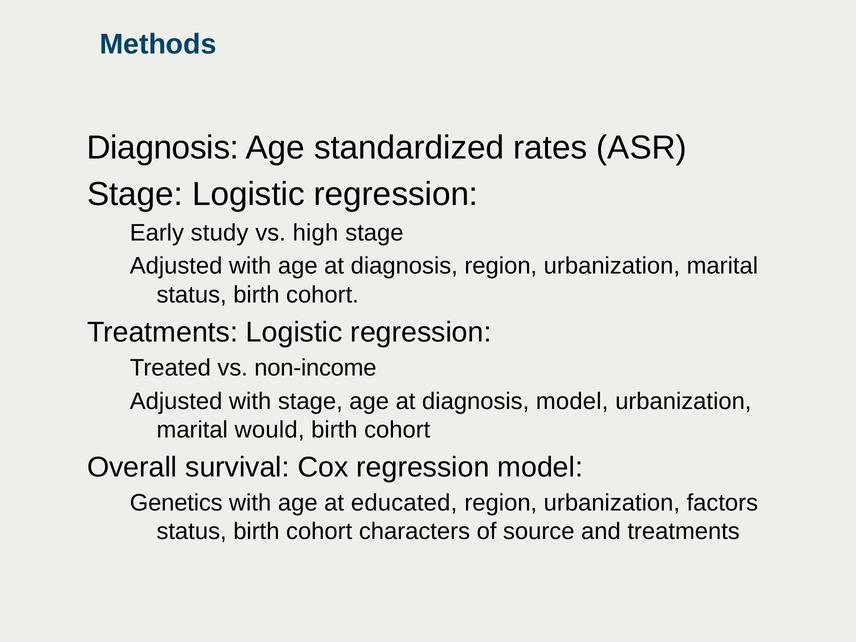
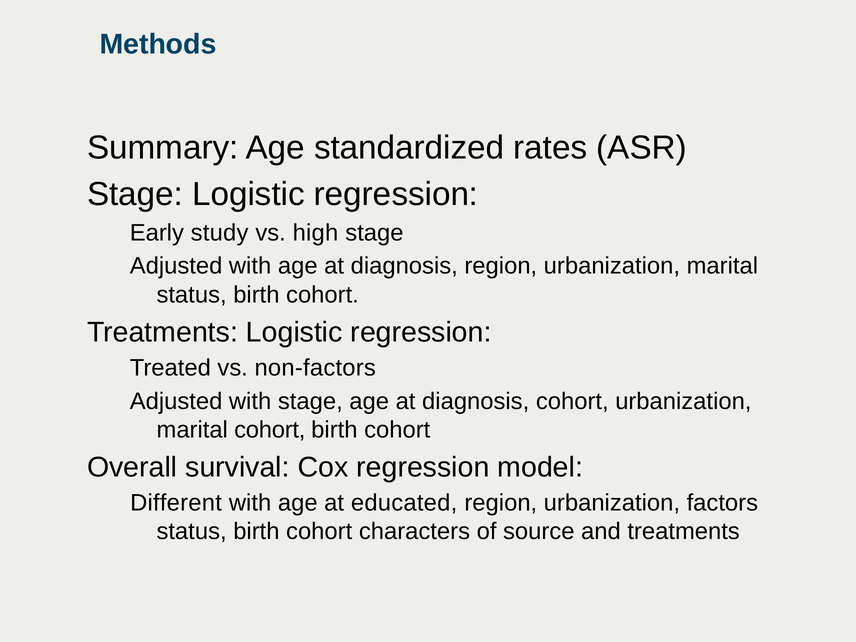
Diagnosis: Diagnosis -> Summary (163, 148)
non-income: non-income -> non-factors (315, 368)
diagnosis model: model -> cohort (572, 401)
marital would: would -> cohort (270, 430)
Genetics: Genetics -> Different (176, 503)
